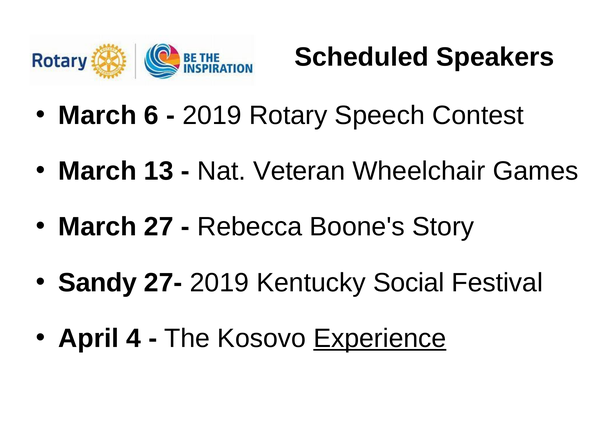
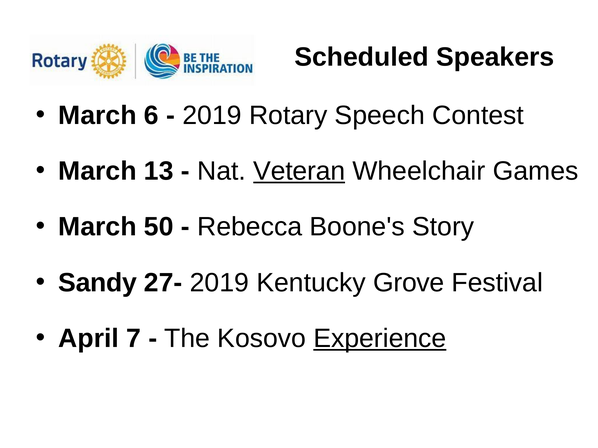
Veteran underline: none -> present (299, 171)
27: 27 -> 50 (159, 227)
Social: Social -> Grove (409, 283)
4: 4 -> 7 (134, 339)
